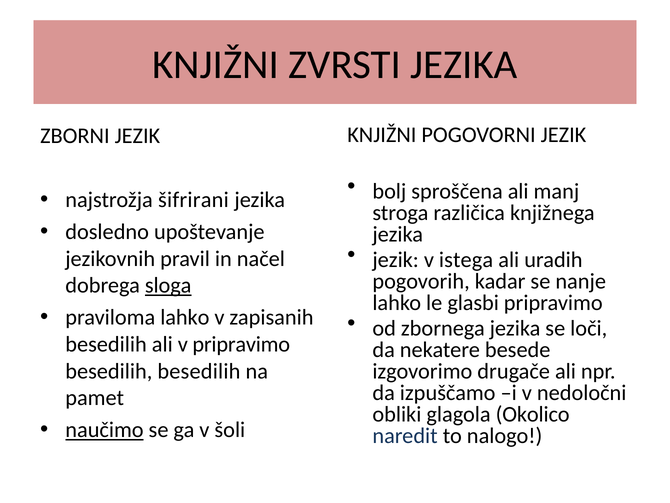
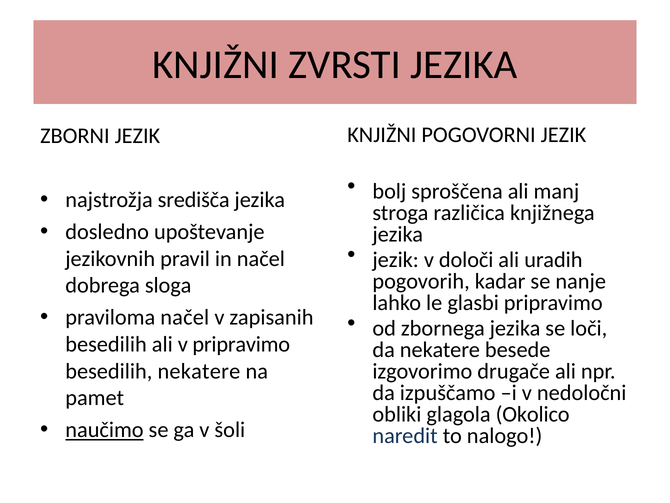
šifrirani: šifrirani -> središča (194, 200)
istega: istega -> določi (466, 260)
sloga underline: present -> none (168, 285)
praviloma lahko: lahko -> načel (185, 317)
besedilih besedilih: besedilih -> nekatere (199, 371)
